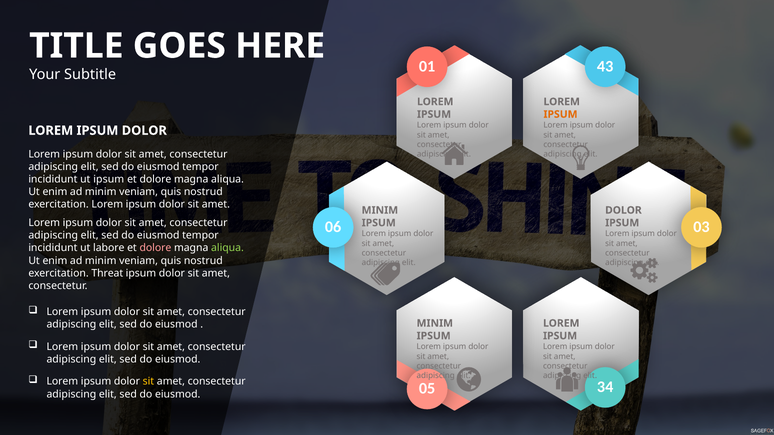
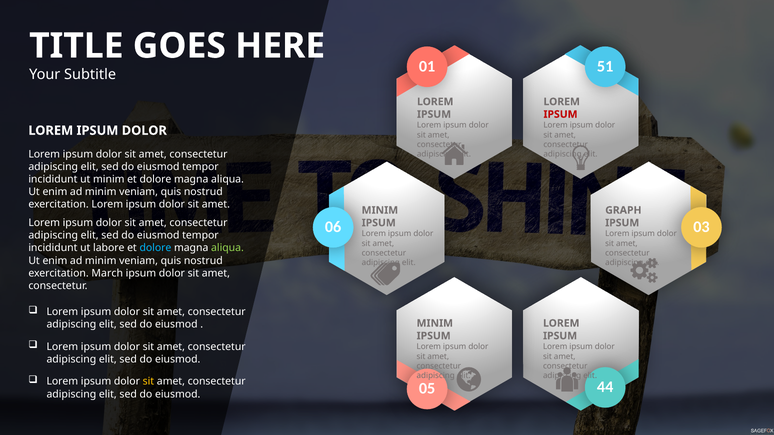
43: 43 -> 51 (605, 66)
IPSUM colour: orange -> red (561, 114)
ut ipsum: ipsum -> minim (109, 179)
DOLOR: DOLOR -> GRAPH (623, 210)
dolore colour: pink -> light blue (155, 248)
Threat: Threat -> March (107, 273)
34: 34 -> 44 (605, 387)
